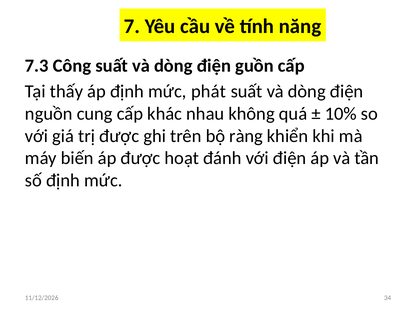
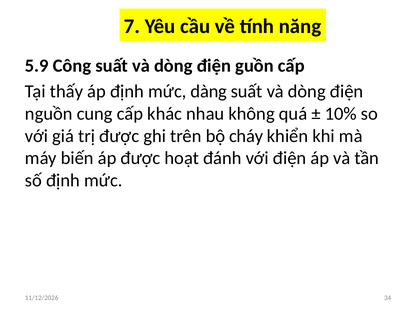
7.3: 7.3 -> 5.9 (37, 66)
phát: phát -> dàng (209, 92)
ràng: ràng -> cháy (246, 136)
